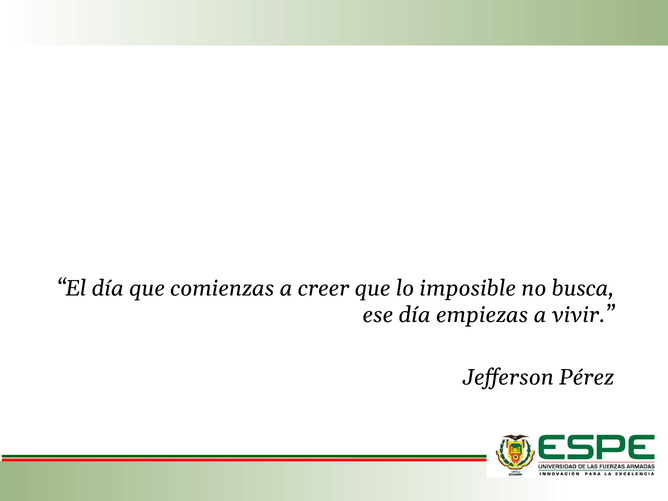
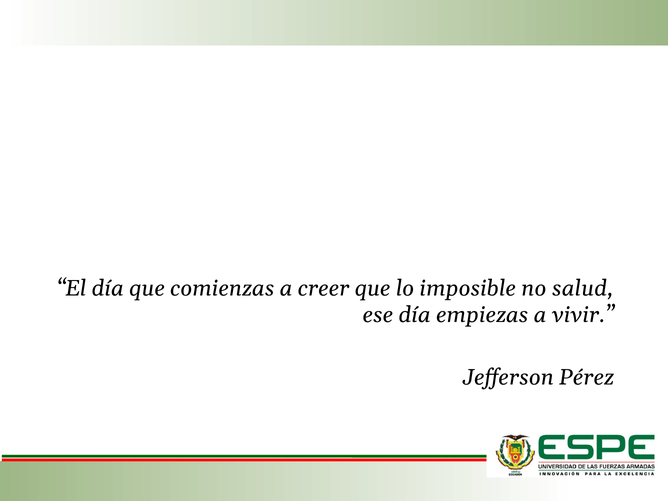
busca: busca -> salud (583, 288)
